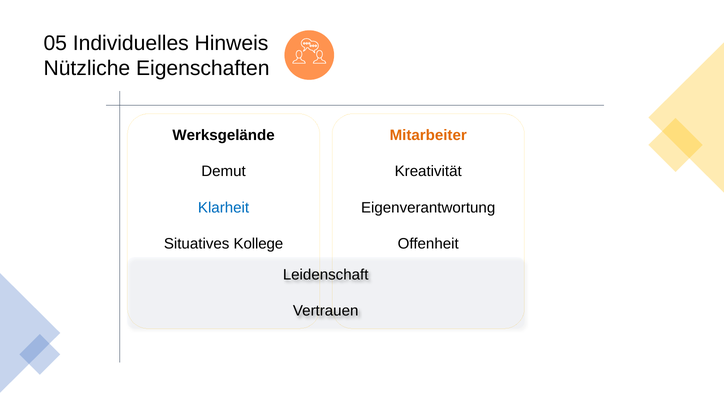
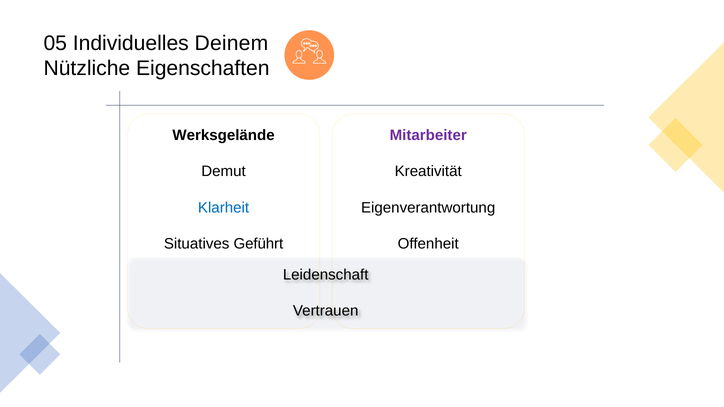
Hinweis: Hinweis -> Deinem (231, 43)
Mitarbeiter colour: orange -> purple (428, 135)
Kollege: Kollege -> Geführt (258, 244)
